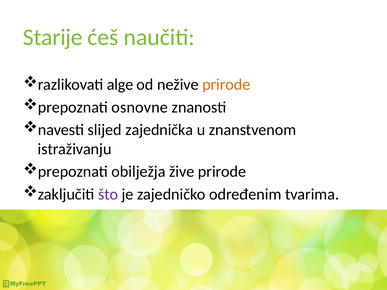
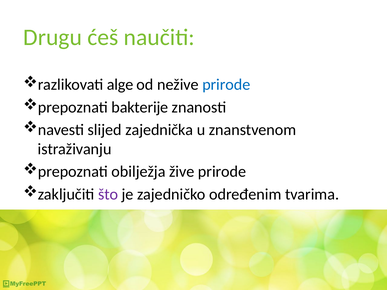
Starije: Starije -> Drugu (53, 37)
prirode colour: orange -> blue (226, 85)
osnovne: osnovne -> bakterije (140, 107)
